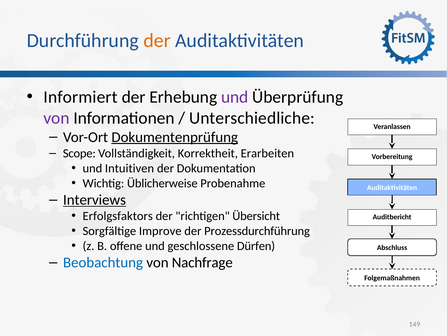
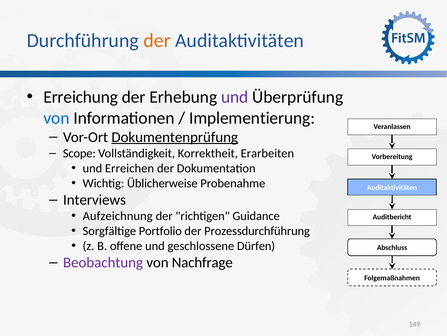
Informiert: Informiert -> Erreichung (81, 97)
von colour: purple -> blue (57, 118)
Unterschiedliche: Unterschiedliche -> Implementierung (252, 118)
Intuitiven: Intuitiven -> Erreichen (130, 168)
Interviews underline: present -> none (94, 199)
Erfolgsfaktors: Erfolgsfaktors -> Aufzeichnung (118, 216)
Übersicht: Übersicht -> Guidance (256, 216)
Improve: Improve -> Portfolio (160, 231)
Beobachtung colour: blue -> purple (103, 262)
